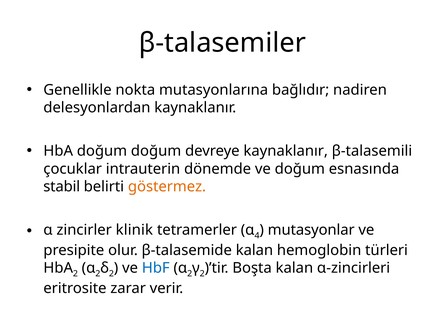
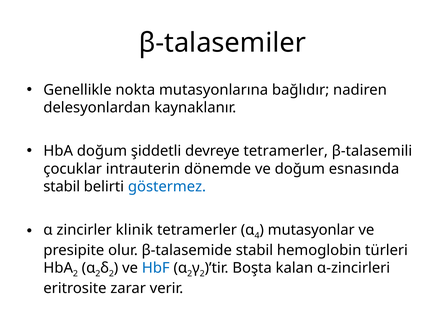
doğum doğum: doğum -> şiddetli (156, 151)
devreye kaynaklanır: kaynaklanır -> tetramerler (286, 151)
göstermez colour: orange -> blue (167, 187)
β-talasemide kalan: kalan -> stabil (254, 251)
